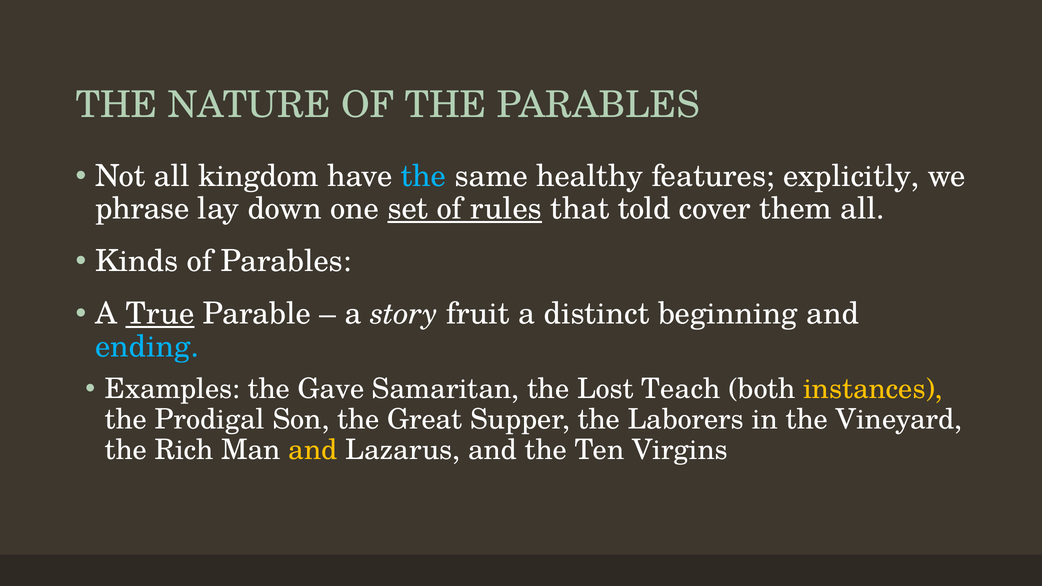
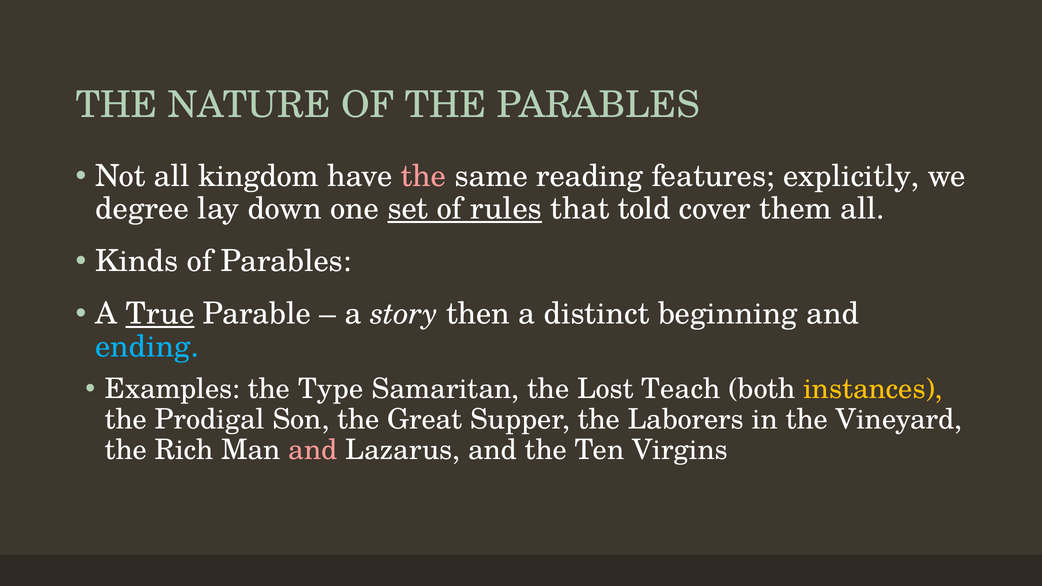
the colour: light blue -> pink (423, 176)
healthy: healthy -> reading (590, 176)
phrase: phrase -> degree (142, 209)
fruit: fruit -> then (478, 314)
Gave: Gave -> Type (331, 389)
and colour: yellow -> pink (313, 450)
